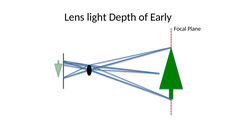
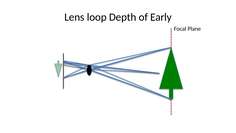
light: light -> loop (97, 17)
